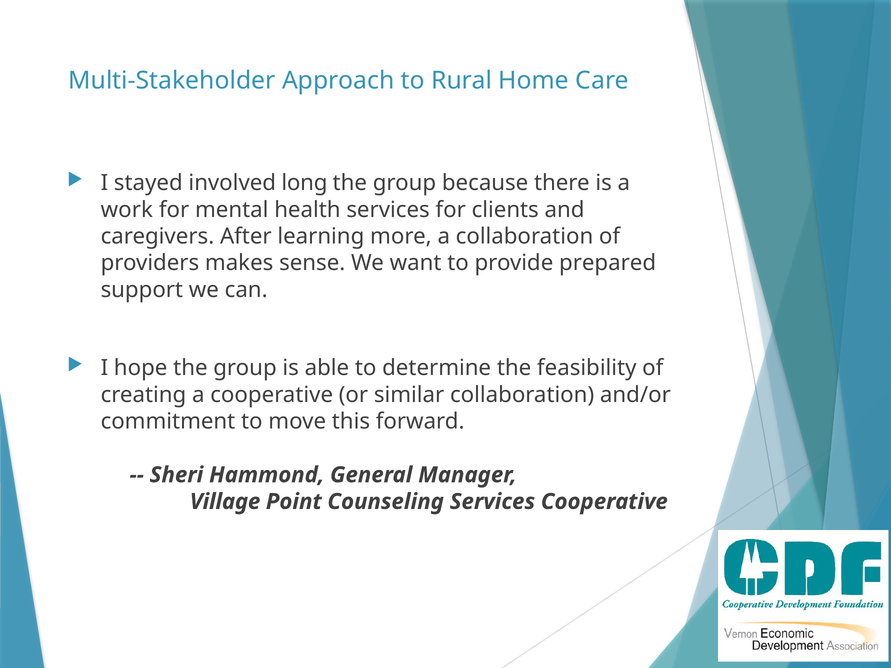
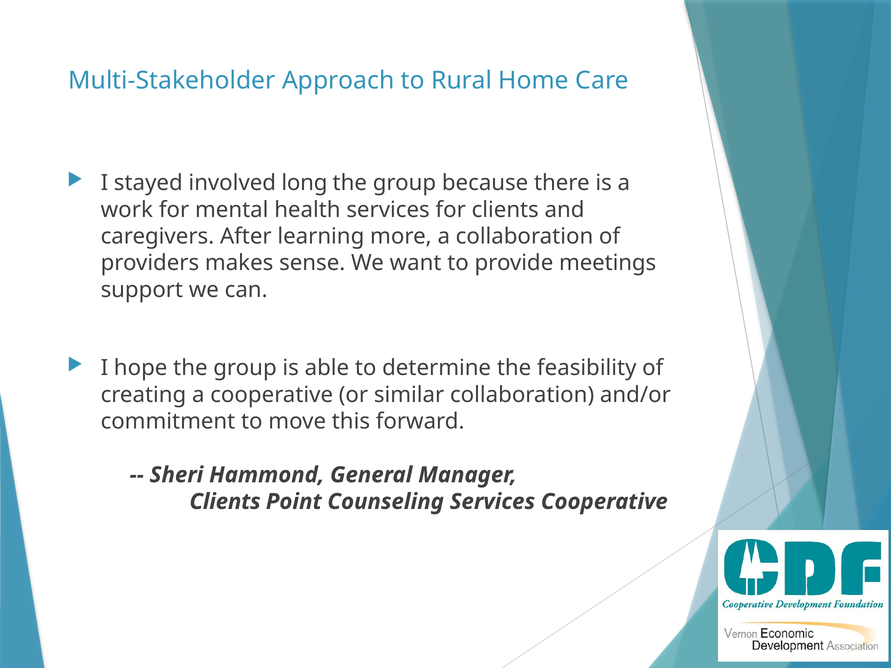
prepared: prepared -> meetings (608, 263)
Village: Village -> Clients (225, 502)
